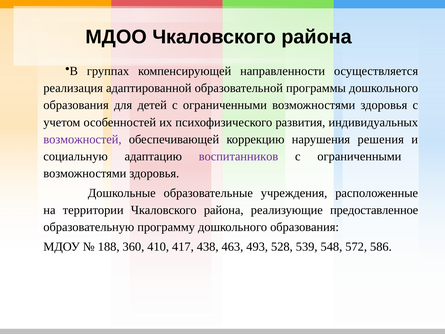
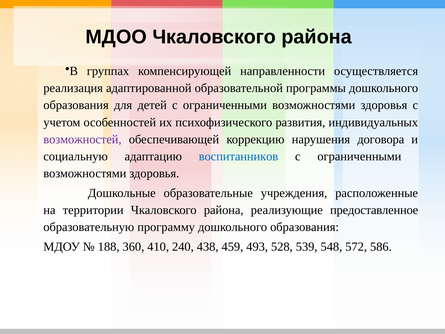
решения: решения -> договора (381, 139)
воспитанников colour: purple -> blue (239, 156)
417: 417 -> 240 (183, 247)
463: 463 -> 459 (232, 247)
